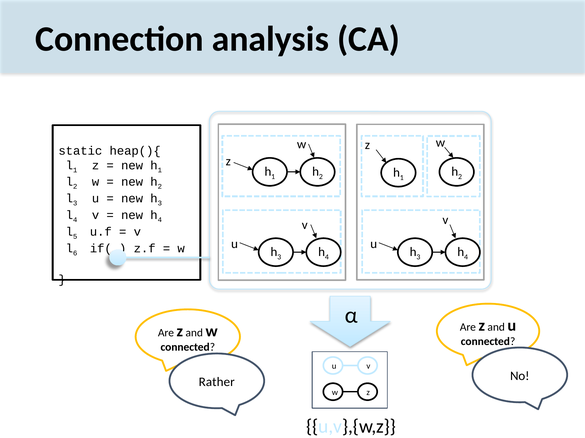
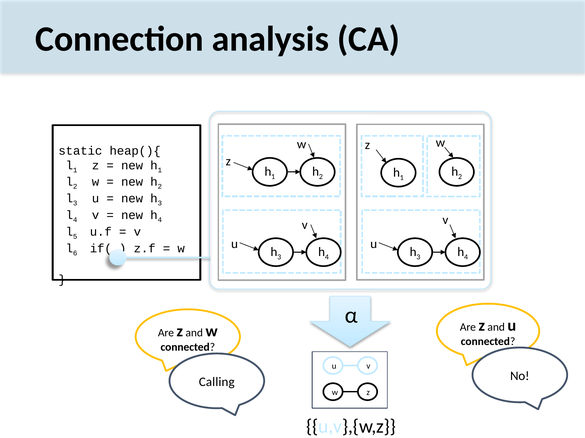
Rather: Rather -> Calling (217, 382)
